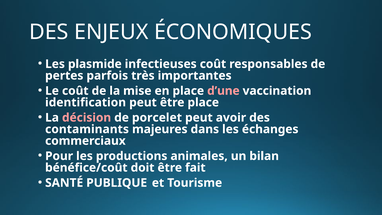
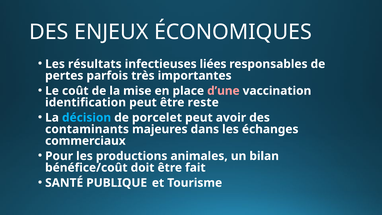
plasmide: plasmide -> résultats (95, 64)
infectieuses coût: coût -> liées (213, 64)
être place: place -> reste (203, 102)
décision colour: pink -> light blue (87, 118)
